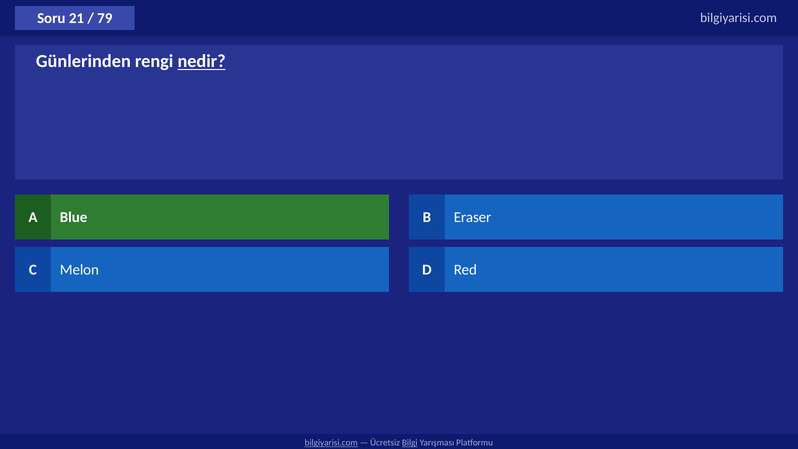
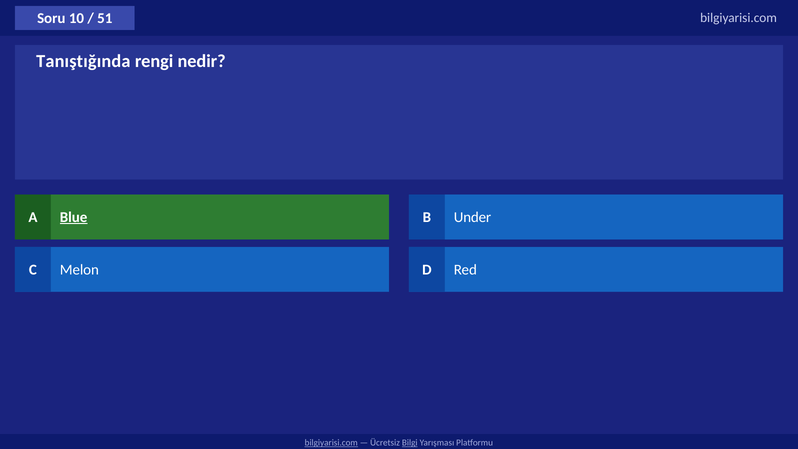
21: 21 -> 10 (76, 18)
79: 79 -> 51 (105, 18)
Günlerinden: Günlerinden -> Tanıştığında (83, 61)
nedir underline: present -> none (202, 61)
Blue underline: none -> present (74, 217)
Eraser: Eraser -> Under (473, 217)
